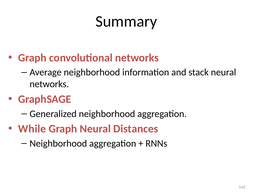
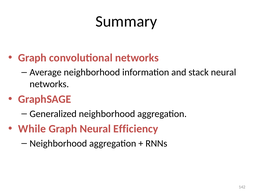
Distances: Distances -> Efficiency (136, 129)
